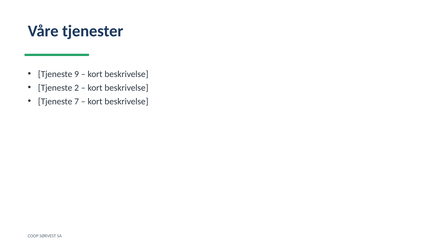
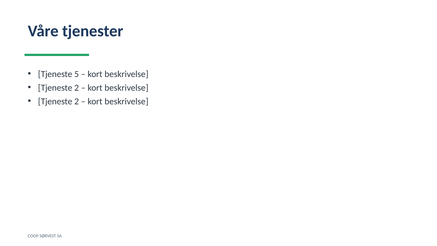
9: 9 -> 5 (77, 74)
7: 7 -> 2 (77, 101)
